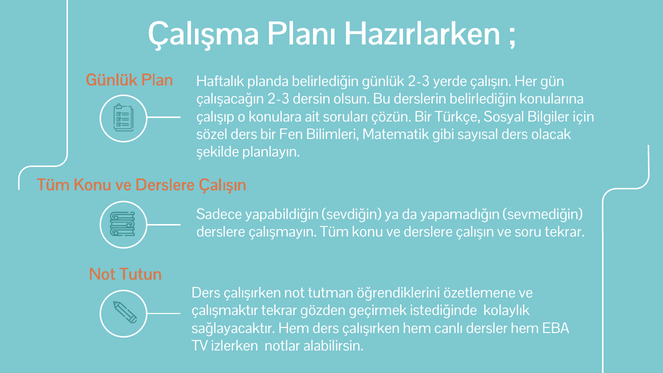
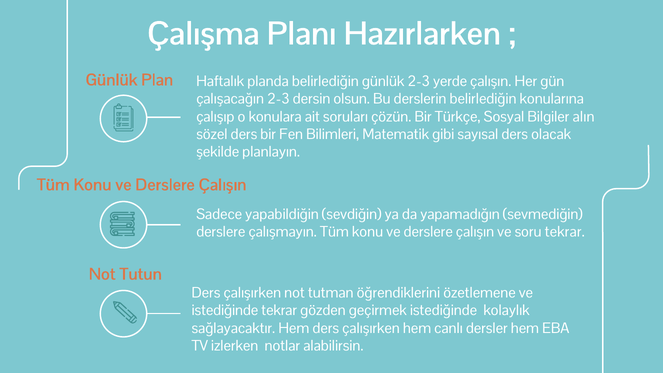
için: için -> alın (584, 117)
çalışmaktır: çalışmaktır -> istediğinde (225, 311)
